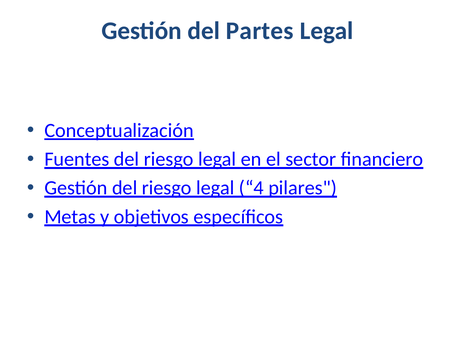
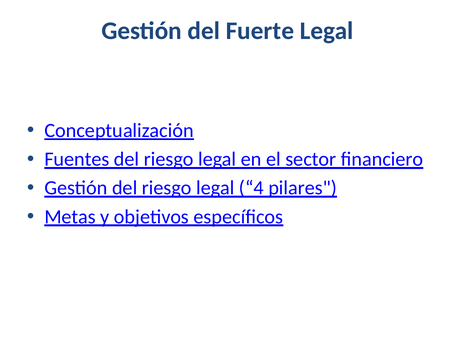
Partes: Partes -> Fuerte (260, 31)
